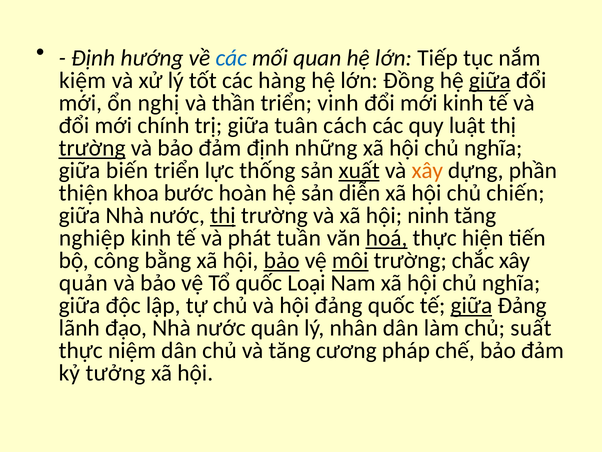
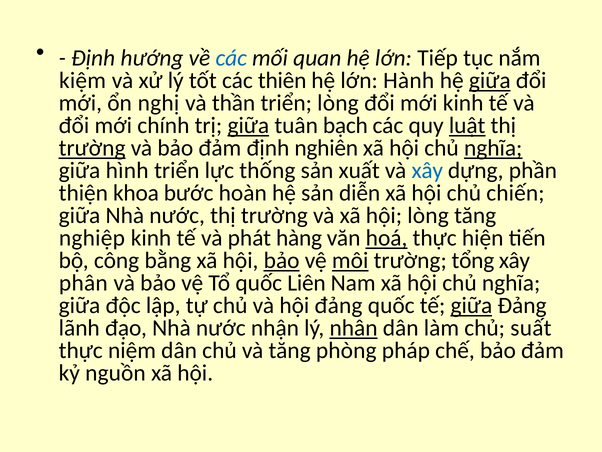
hàng: hàng -> thiên (282, 80)
Đồng: Đồng -> Hành (409, 80)
triển vinh: vinh -> lòng (338, 103)
giữa underline: none -> present (248, 125)
cách: cách -> bạch (345, 125)
luật underline: none -> present (467, 125)
những: những -> nghiên (326, 148)
nghĩa underline: none -> present (493, 148)
biến: biến -> hình (127, 170)
xuất underline: present -> none (359, 170)
xây colour: orange -> blue (427, 170)
thị underline: present -> none (223, 215)
hội ninh: ninh -> lòng (428, 215)
tuần: tuần -> hàng (299, 238)
chắc: chắc -> tổng (473, 260)
quản: quản -> phân (83, 283)
Loại: Loại -> Liên (307, 283)
quân: quân -> nhận (275, 328)
nhân underline: none -> present (354, 328)
cương: cương -> phòng (346, 350)
tưởng: tưởng -> nguồn (115, 373)
